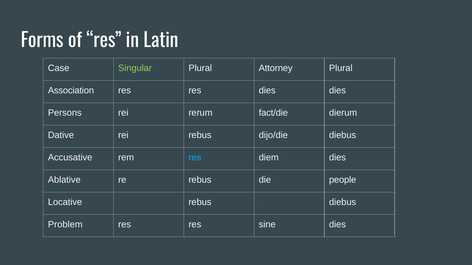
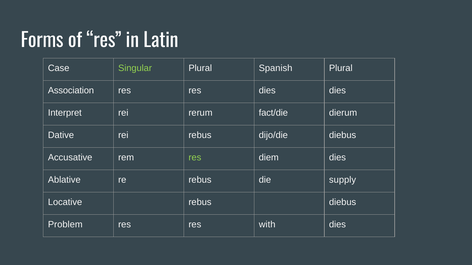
Attorney: Attorney -> Spanish (276, 68)
Persons: Persons -> Interpret (65, 113)
res colour: light blue -> light green (195, 158)
people: people -> supply (343, 180)
sine: sine -> with (267, 225)
